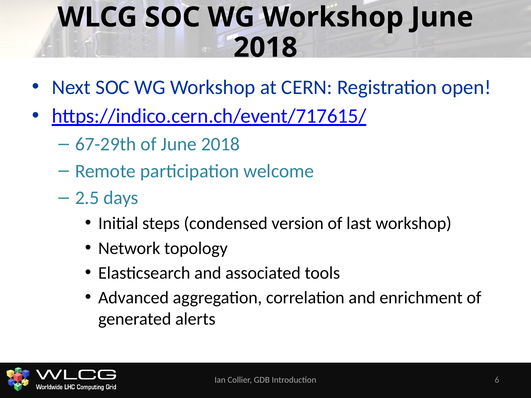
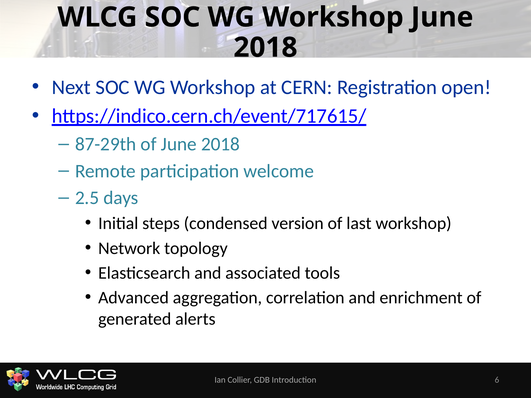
67-29th: 67-29th -> 87-29th (106, 144)
